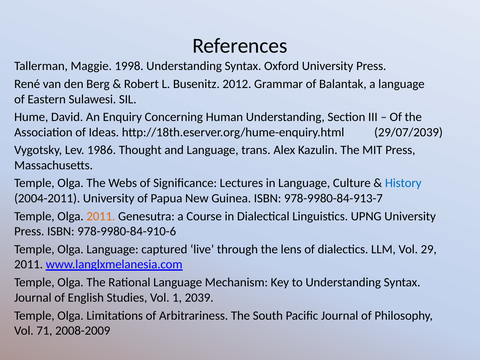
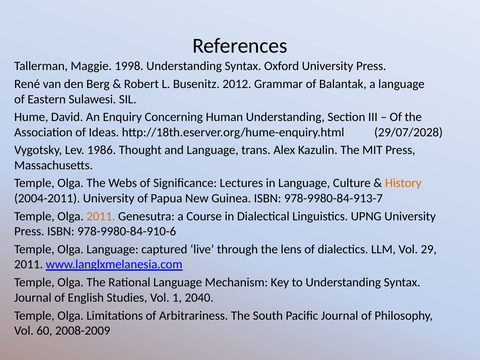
29/07/2039: 29/07/2039 -> 29/07/2028 (409, 132)
History colour: blue -> orange (403, 183)
2039: 2039 -> 2040 (199, 298)
71: 71 -> 60 (44, 331)
